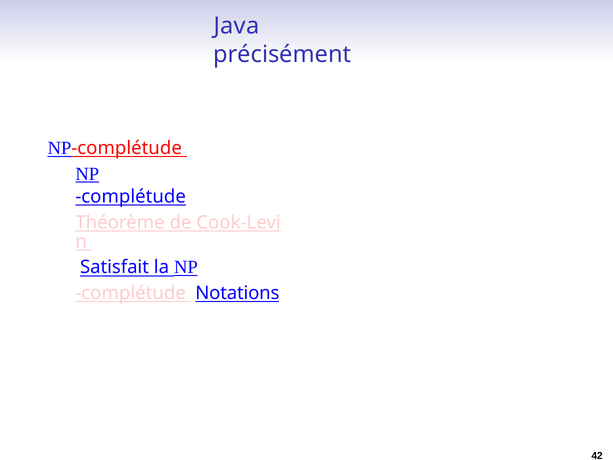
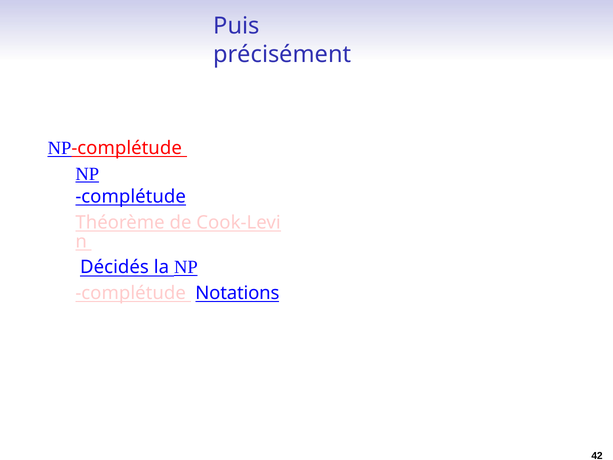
Java: Java -> Puis (237, 26)
Satisfait: Satisfait -> Décidés (114, 267)
